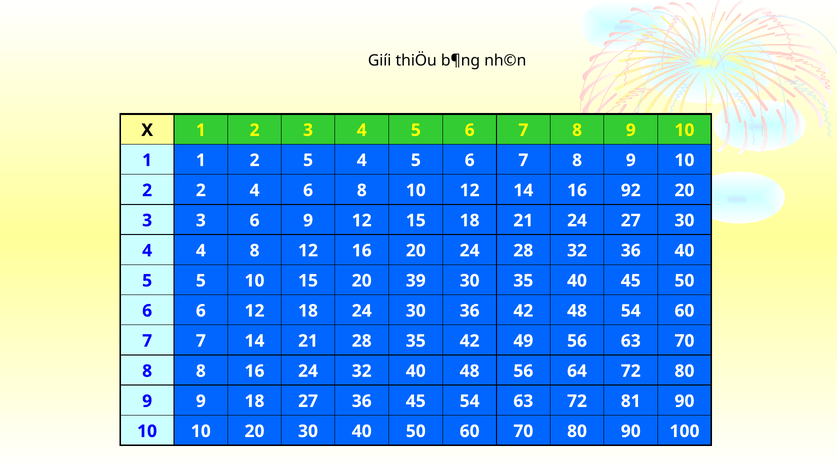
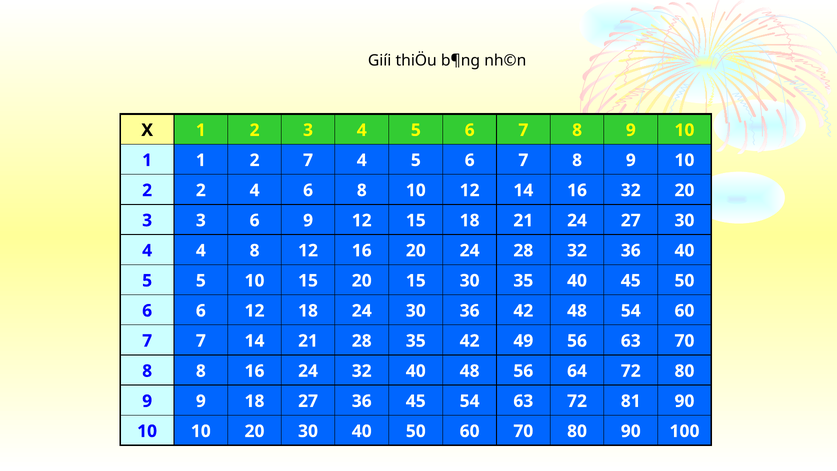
2 5: 5 -> 7 (308, 160)
16 92: 92 -> 32 (631, 190)
20 39: 39 -> 15 (416, 281)
